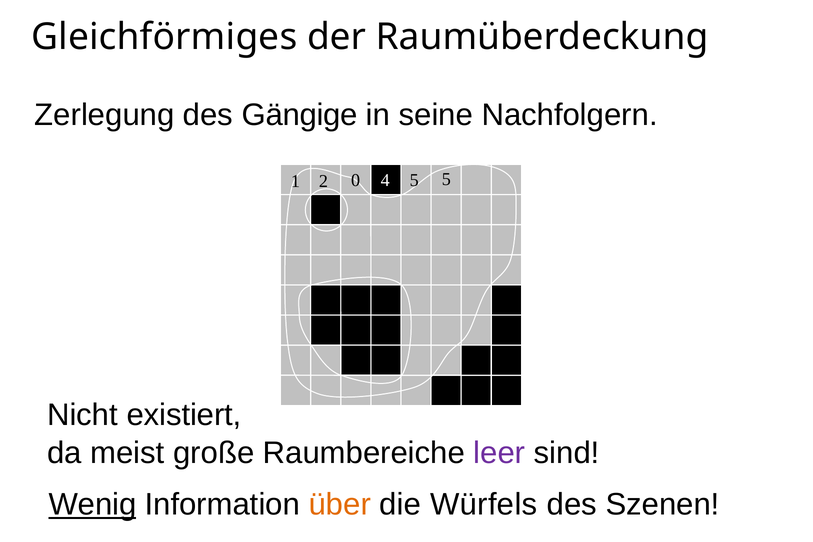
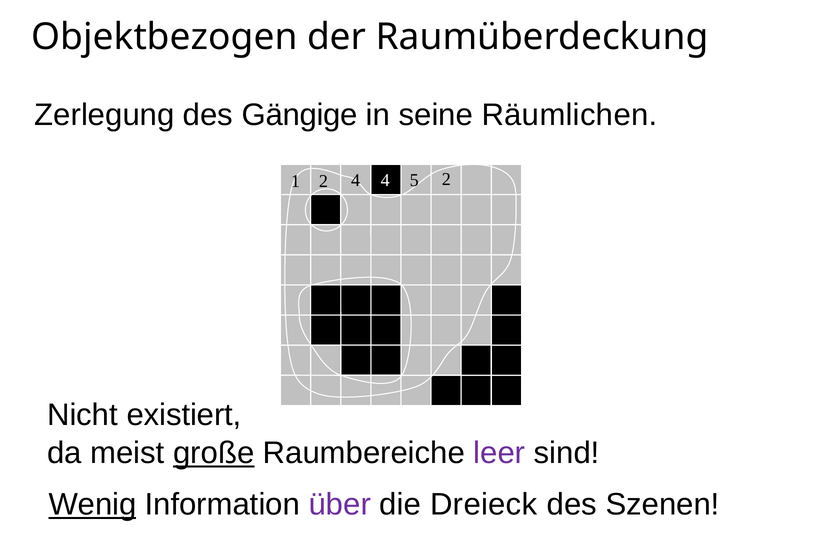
Gleichförmiges: Gleichförmiges -> Objektbezogen (164, 37)
Nachfolgern: Nachfolgern -> Räumlichen (569, 115)
2 0: 0 -> 4 (356, 180)
5 5: 5 -> 2 (446, 179)
große underline: none -> present (214, 453)
über colour: orange -> purple (340, 505)
Würfels: Würfels -> Dreieck (484, 505)
